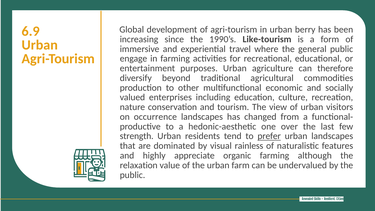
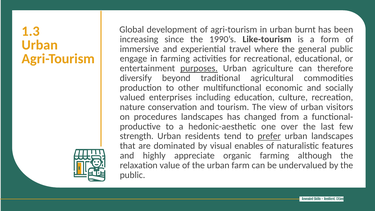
6.9: 6.9 -> 1.3 (31, 31)
berry: berry -> burnt (305, 30)
purposes underline: none -> present (199, 68)
occurrence: occurrence -> procedures (155, 117)
rainless: rainless -> enables (249, 146)
